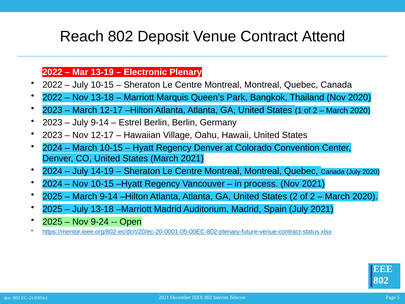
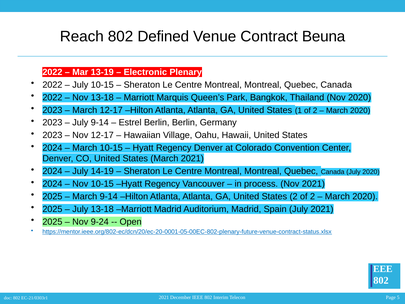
Deposit: Deposit -> Defined (163, 37)
Attend: Attend -> Beuna (324, 37)
